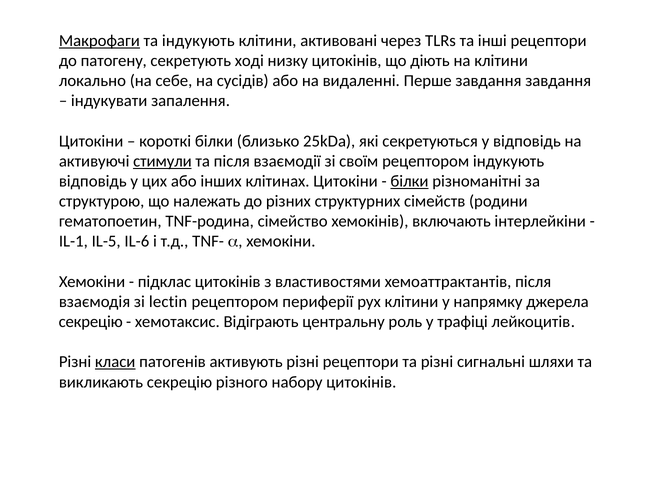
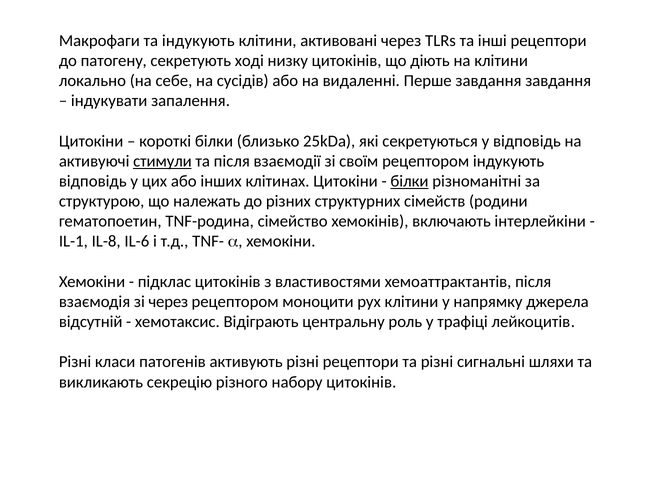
Макрофаги underline: present -> none (99, 41)
IL-5: IL-5 -> IL-8 (106, 242)
зі lectin: lectin -> через (168, 302)
периферії: периферії -> моноцити (318, 302)
секрецію: секрецію -> відсутній (91, 322)
класи underline: present -> none (115, 362)
